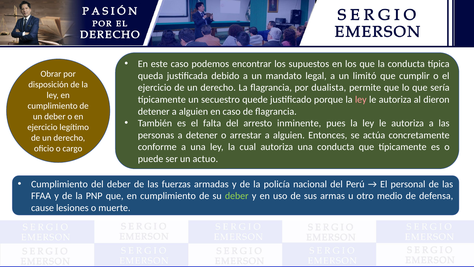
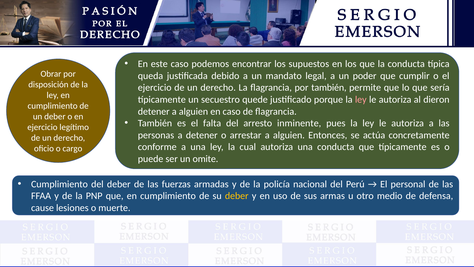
limitó: limitó -> poder (365, 76)
por dualista: dualista -> también (329, 88)
actuo: actuo -> omite (205, 159)
deber colour: light green -> yellow (237, 196)
